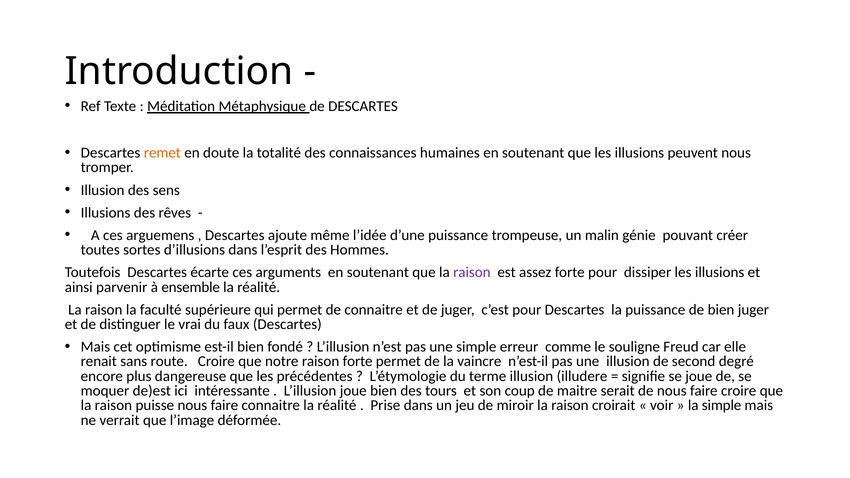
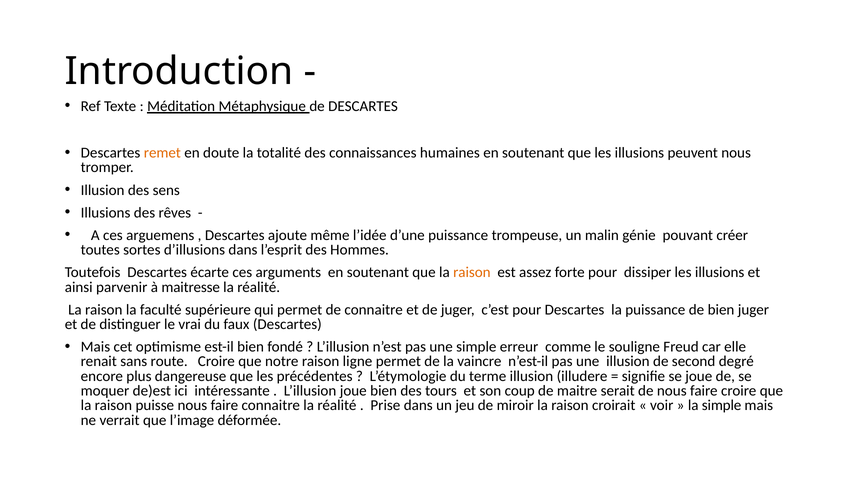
raison colour: purple -> orange (472, 273)
ensemble: ensemble -> maitresse (191, 287)
raison forte: forte -> ligne (358, 362)
